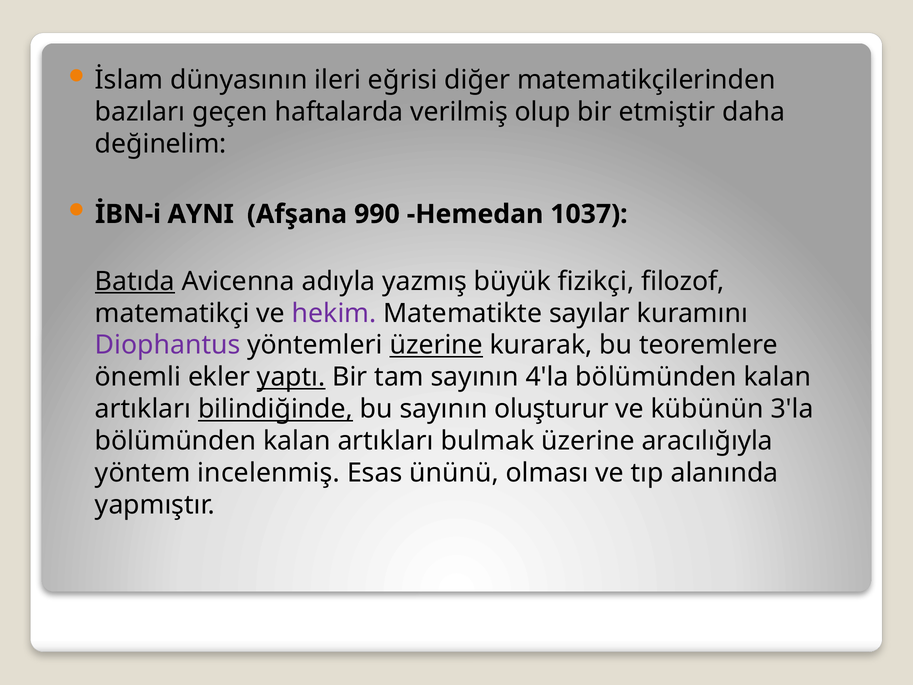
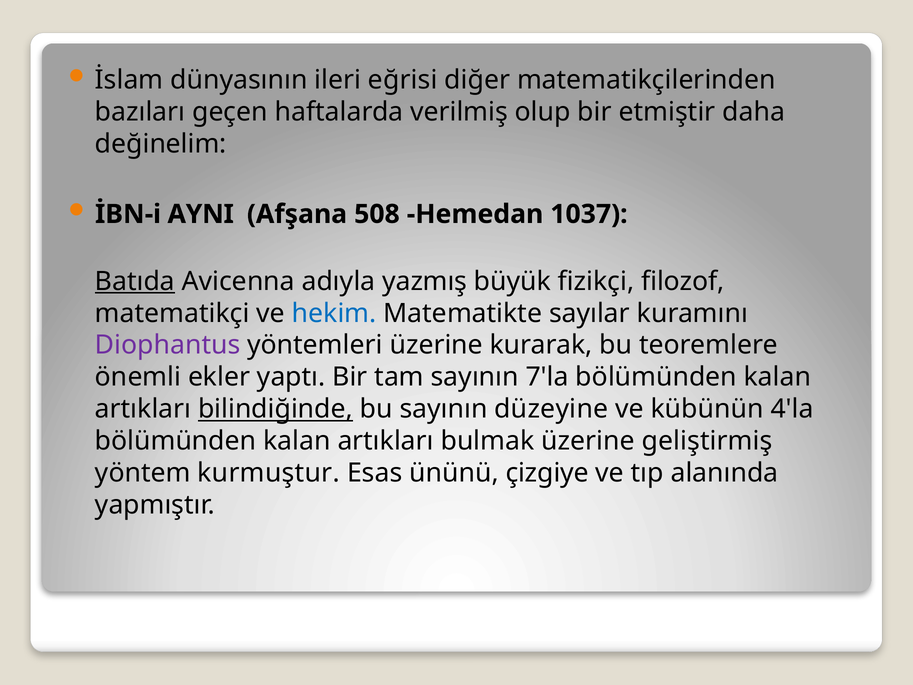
990: 990 -> 508 (377, 214)
hekim colour: purple -> blue (334, 313)
üzerine underline: present -> none (436, 345)
yaptı underline: present -> none (291, 377)
4'la: 4'la -> 7'la (547, 377)
oluşturur: oluşturur -> düzeyine (551, 409)
3'la: 3'la -> 4'la (792, 409)
aracılığıyla: aracılığıyla -> geliştirmiş (707, 441)
incelenmiş: incelenmiş -> kurmuştur (269, 473)
olması: olması -> çizgiye (547, 473)
